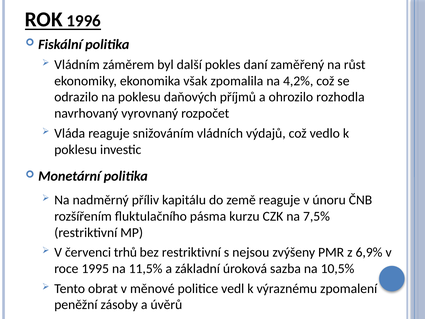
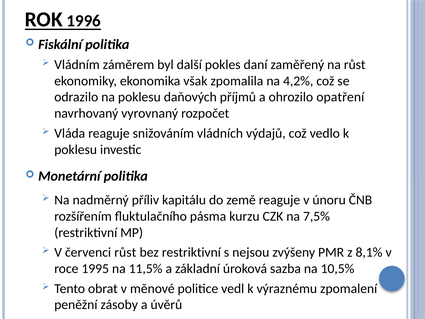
rozhodla: rozhodla -> opatření (340, 97)
červenci trhů: trhů -> růst (125, 252)
6,9%: 6,9% -> 8,1% (369, 252)
